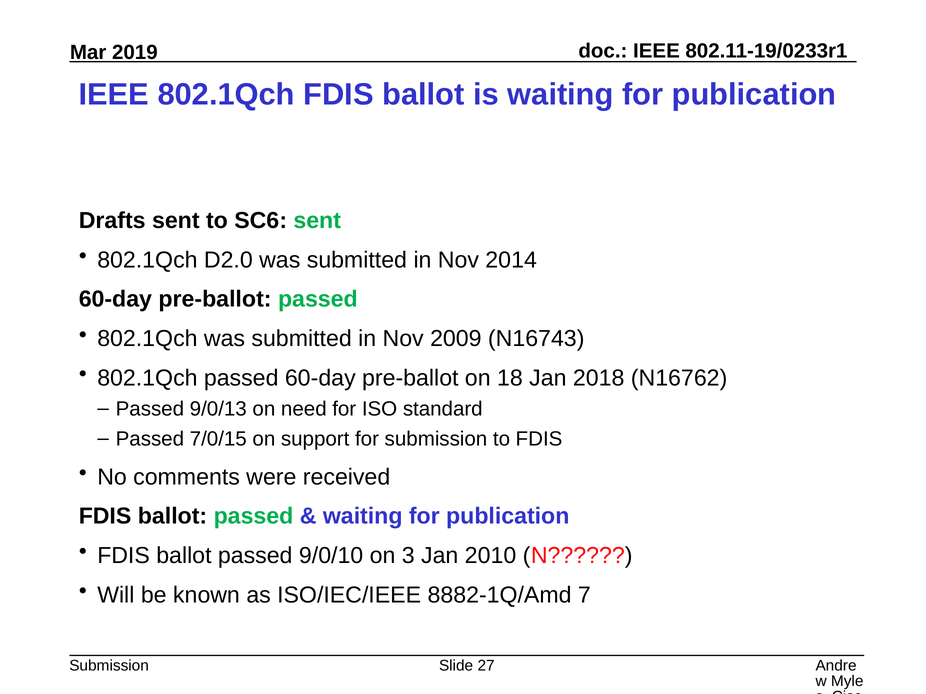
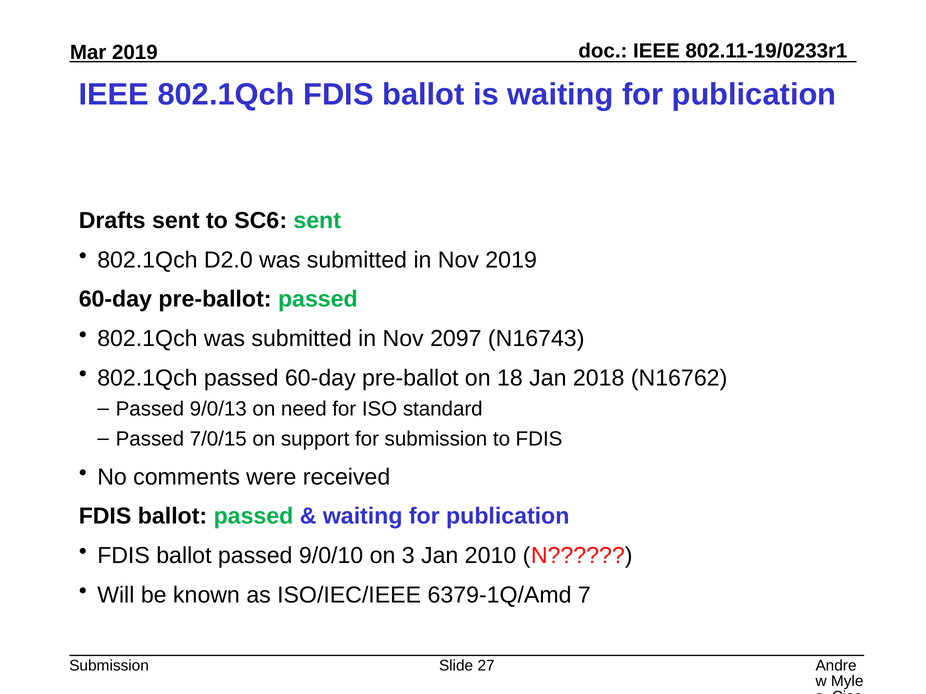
Nov 2014: 2014 -> 2019 (511, 260)
2009: 2009 -> 2097 (456, 339)
8882-1Q/Amd: 8882-1Q/Amd -> 6379-1Q/Amd (500, 595)
